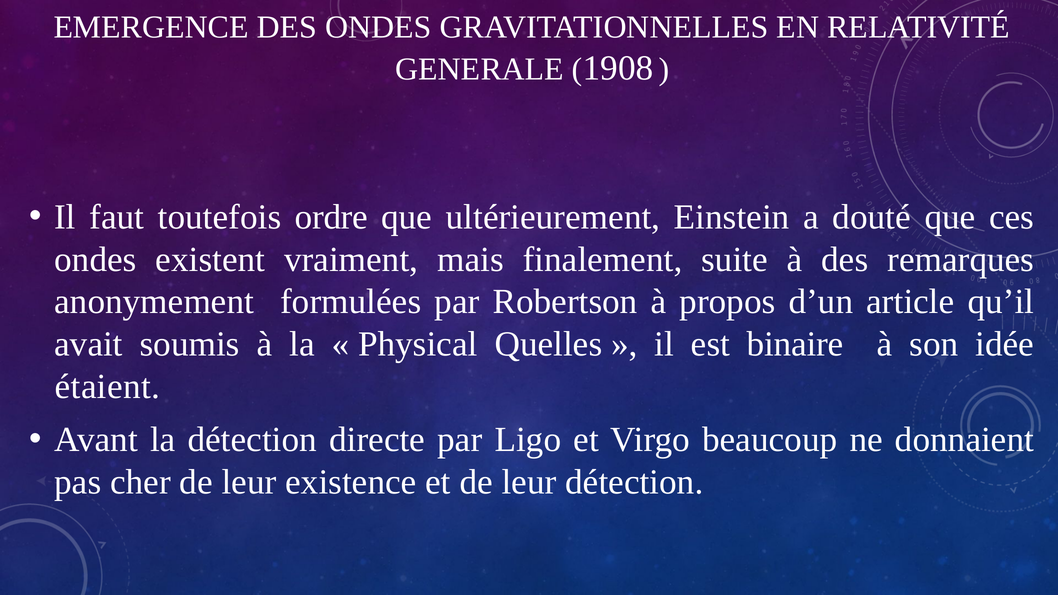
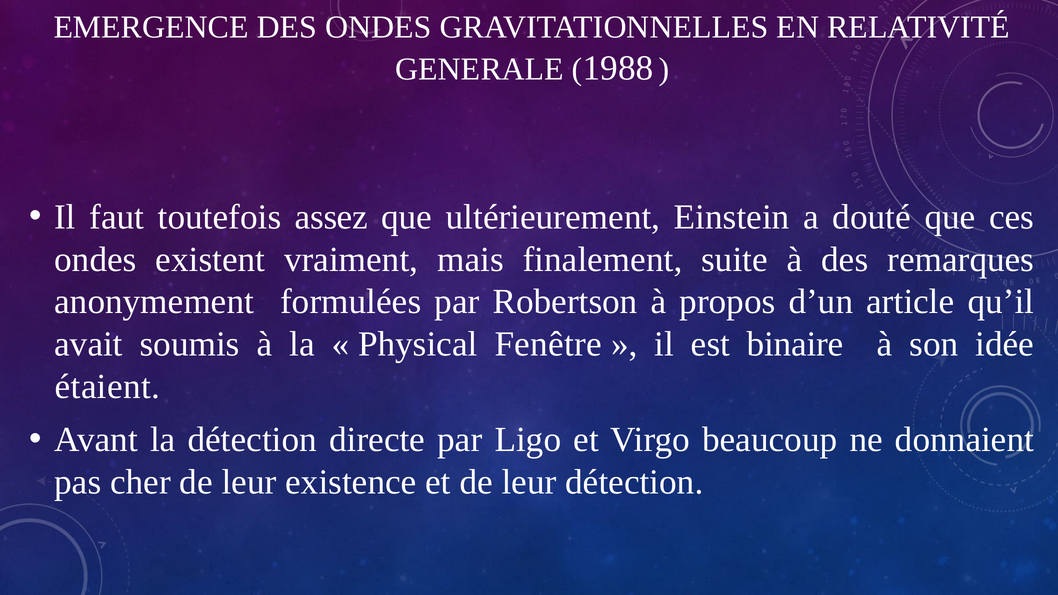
1908: 1908 -> 1988 (618, 68)
ordre: ordre -> assez (331, 217)
Quelles: Quelles -> Fenêtre (548, 344)
